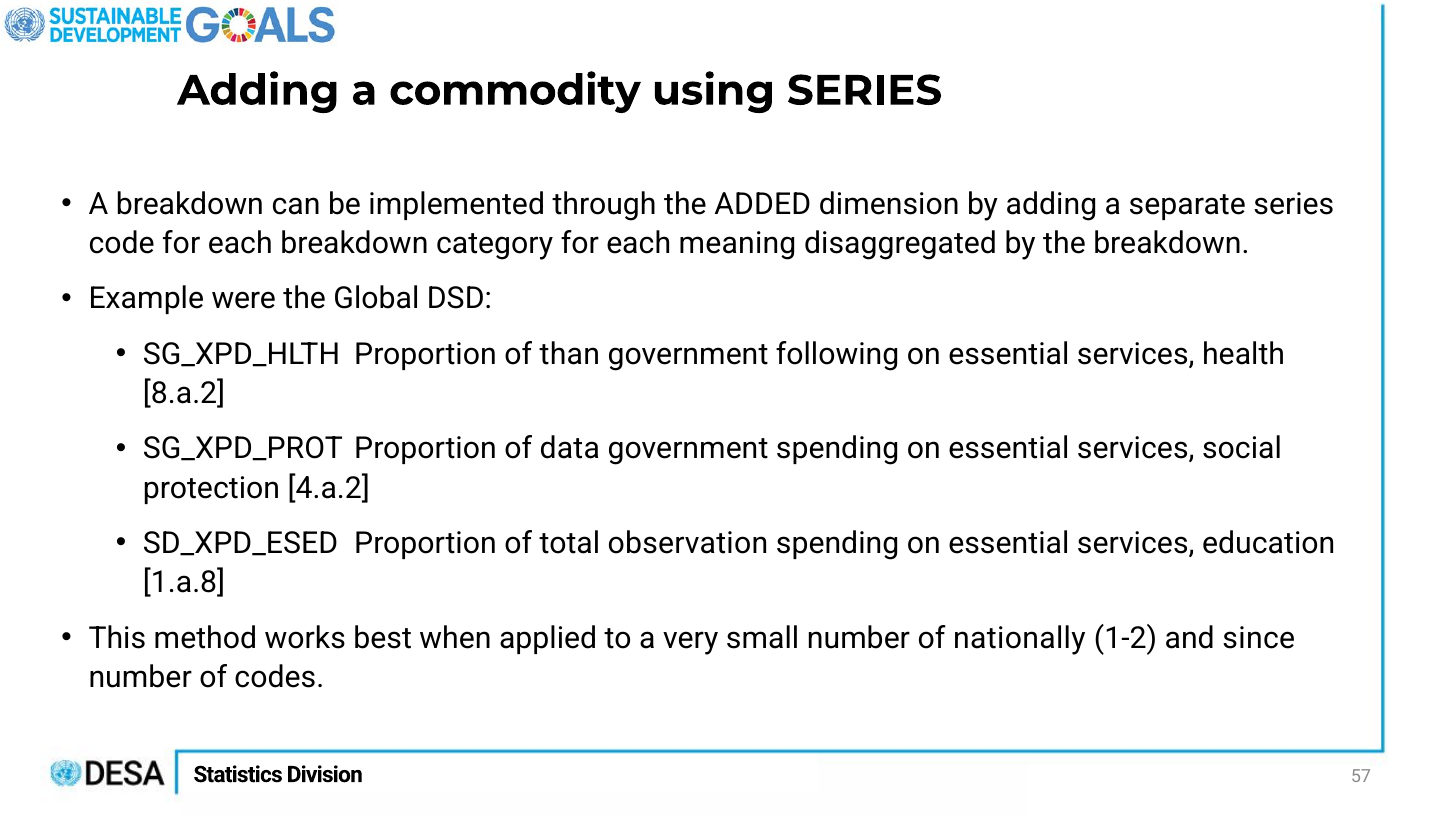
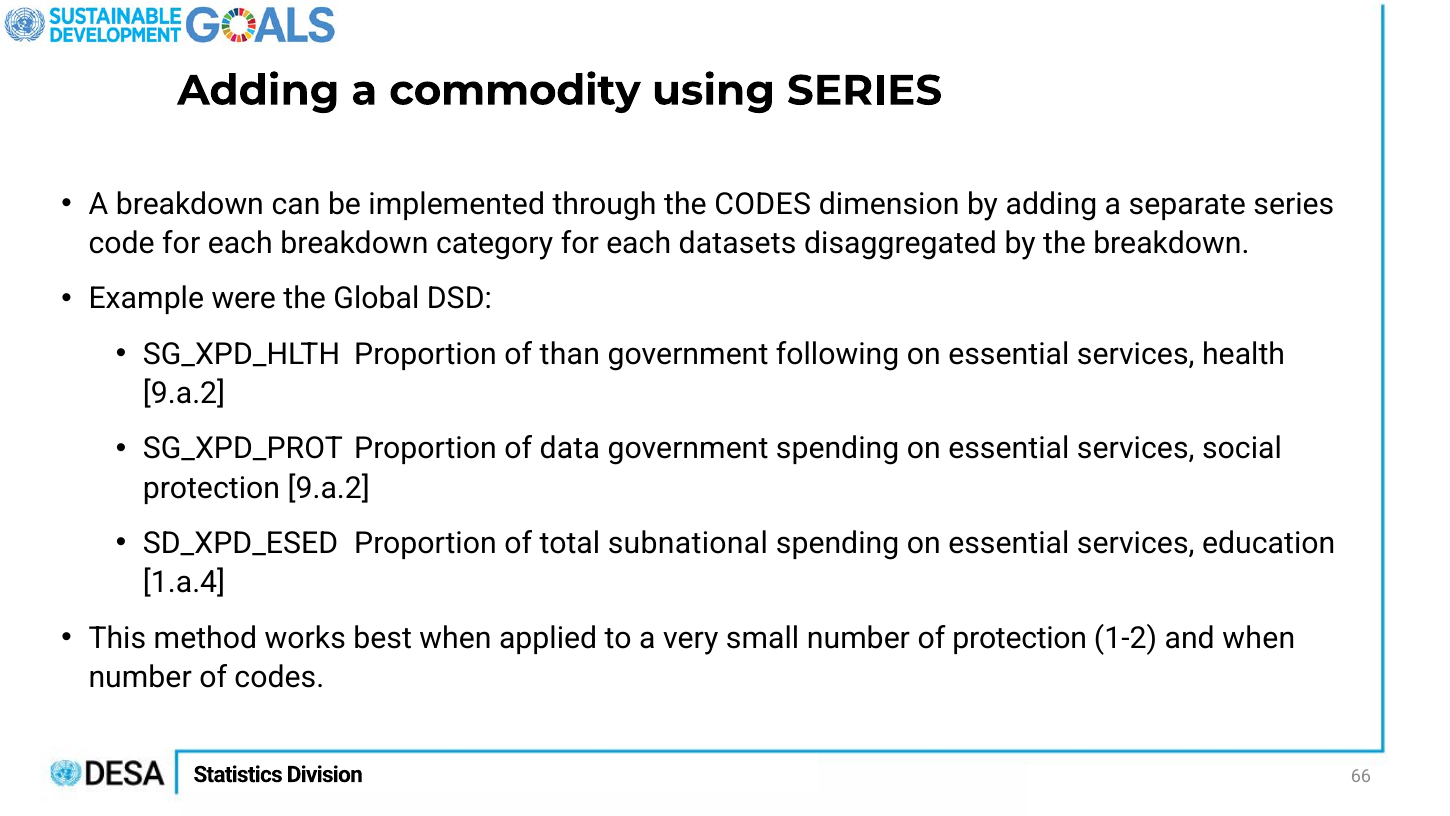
the ADDED: ADDED -> CODES (763, 204)
meaning: meaning -> datasets (738, 243)
8.a.2: 8.a.2 -> 9.a.2 (184, 393)
protection 4.a.2: 4.a.2 -> 9.a.2 (329, 488)
observation: observation -> subnational (688, 543)
1.a.8: 1.a.8 -> 1.a.4 (184, 582)
of nationally: nationally -> protection (1020, 638)
and since: since -> when (1259, 638)
57: 57 -> 66 (1361, 776)
